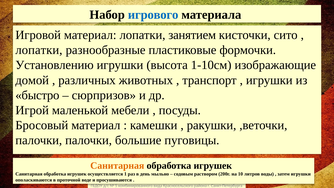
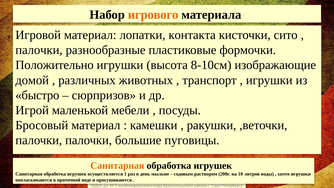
игрового colour: blue -> orange (153, 15)
занятием: занятием -> контакта (192, 35)
лопатки: лопатки -> палочки (39, 50)
Установлению: Установлению -> Положительно (55, 65)
1-10см: 1-10см -> 8-10см (211, 65)
